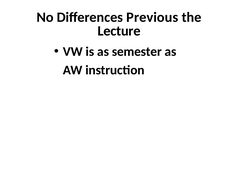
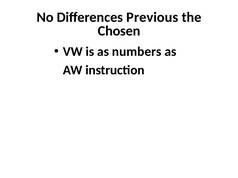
Lecture: Lecture -> Chosen (119, 31)
semester: semester -> numbers (137, 52)
